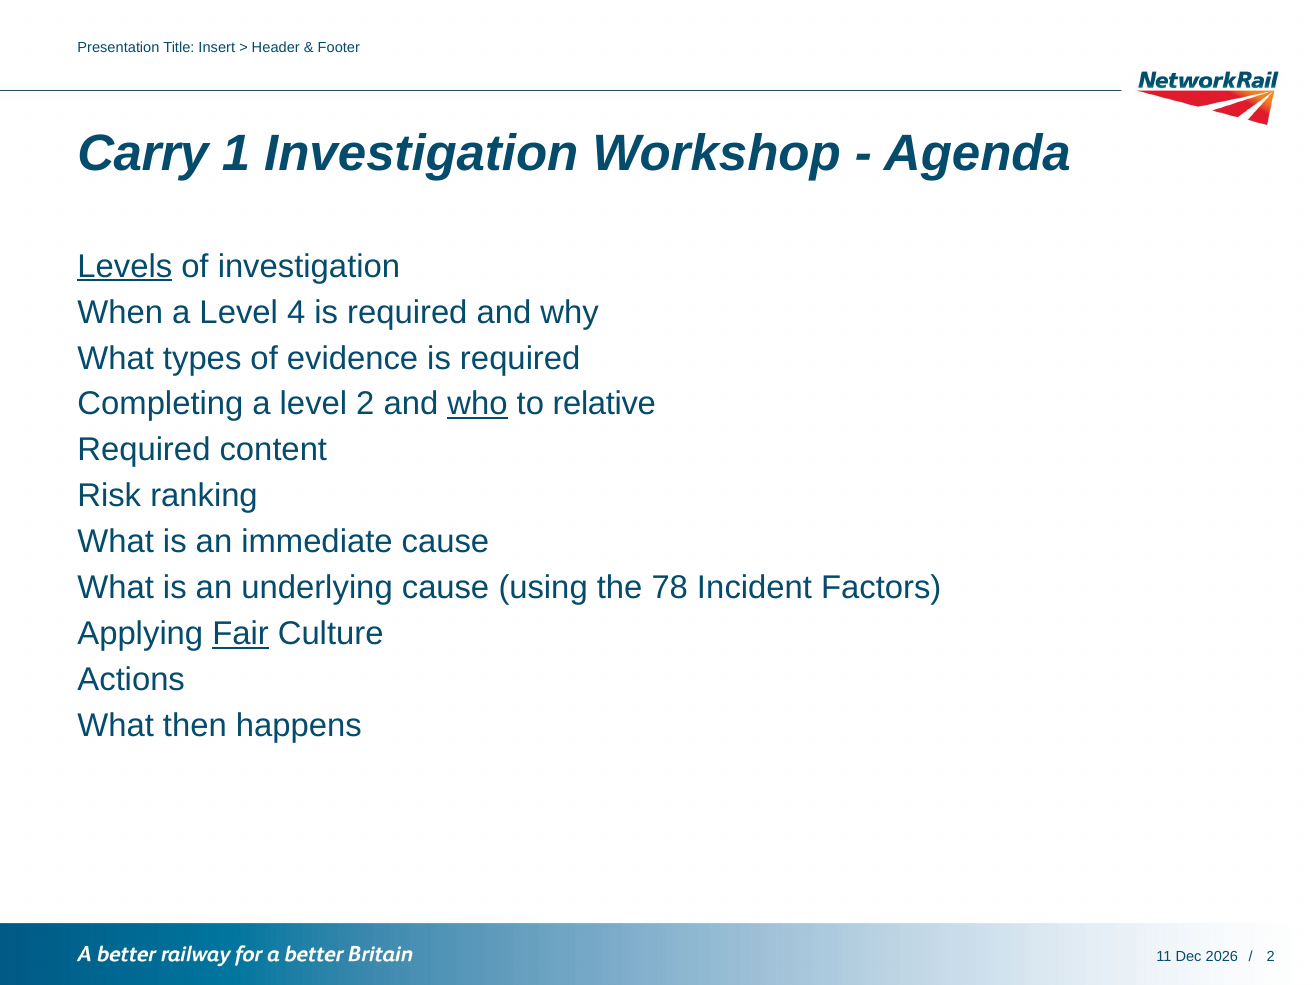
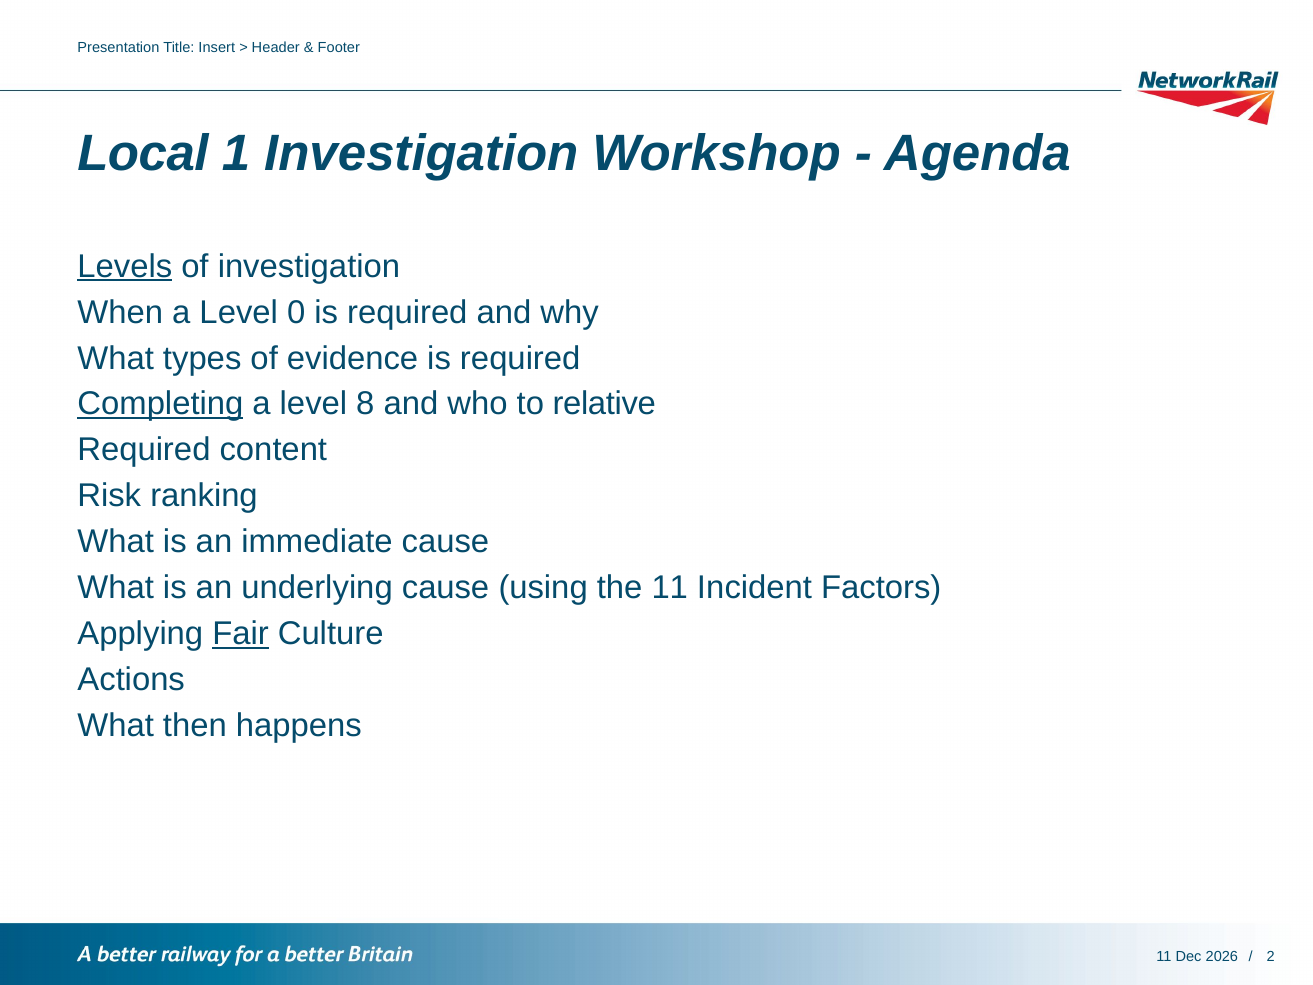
Carry: Carry -> Local (143, 153)
4: 4 -> 0 (296, 312)
Completing underline: none -> present (160, 404)
level 2: 2 -> 8 (365, 404)
who underline: present -> none (477, 404)
the 78: 78 -> 11 (670, 588)
